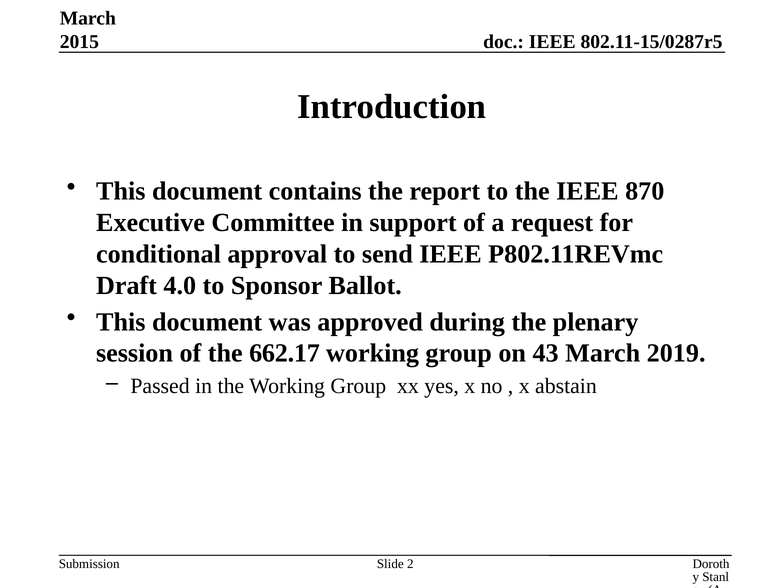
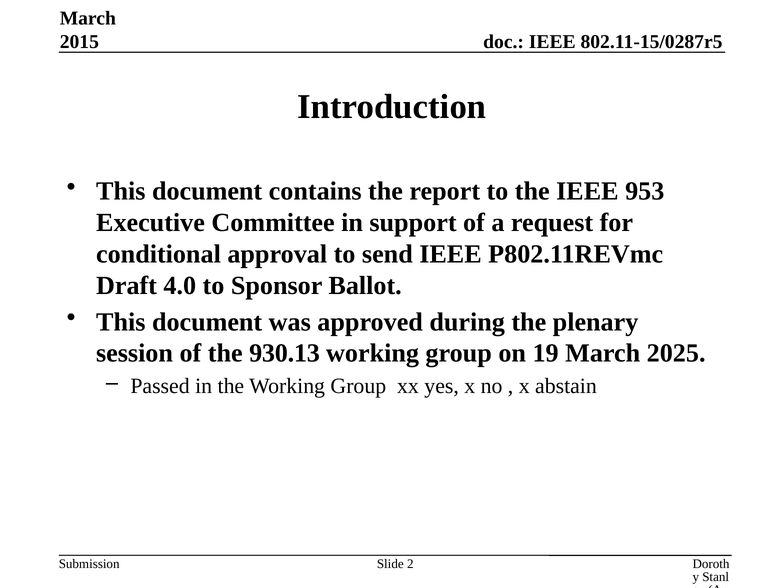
870: 870 -> 953 (645, 191)
662.17: 662.17 -> 930.13 (284, 353)
43: 43 -> 19 (546, 353)
2019: 2019 -> 2025 (676, 353)
